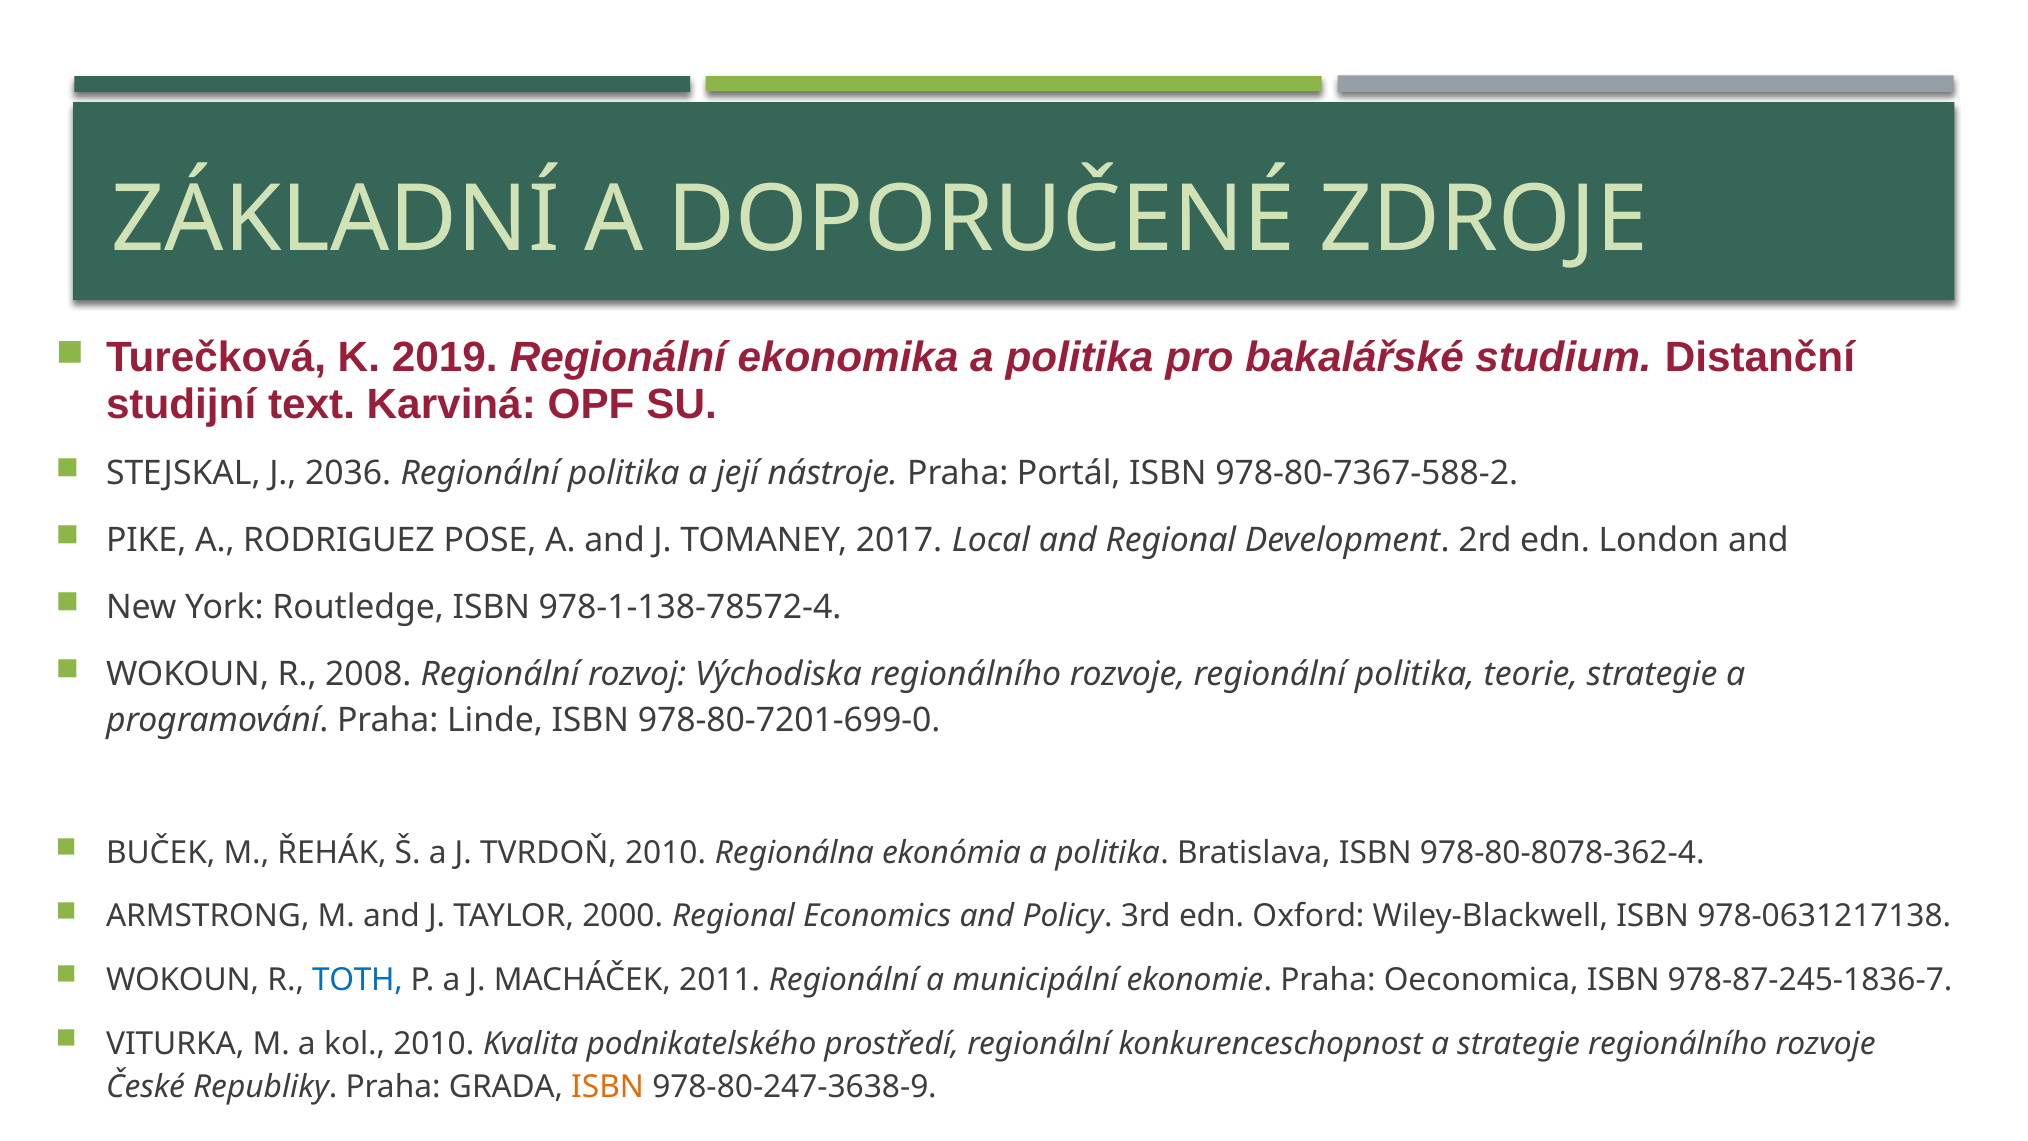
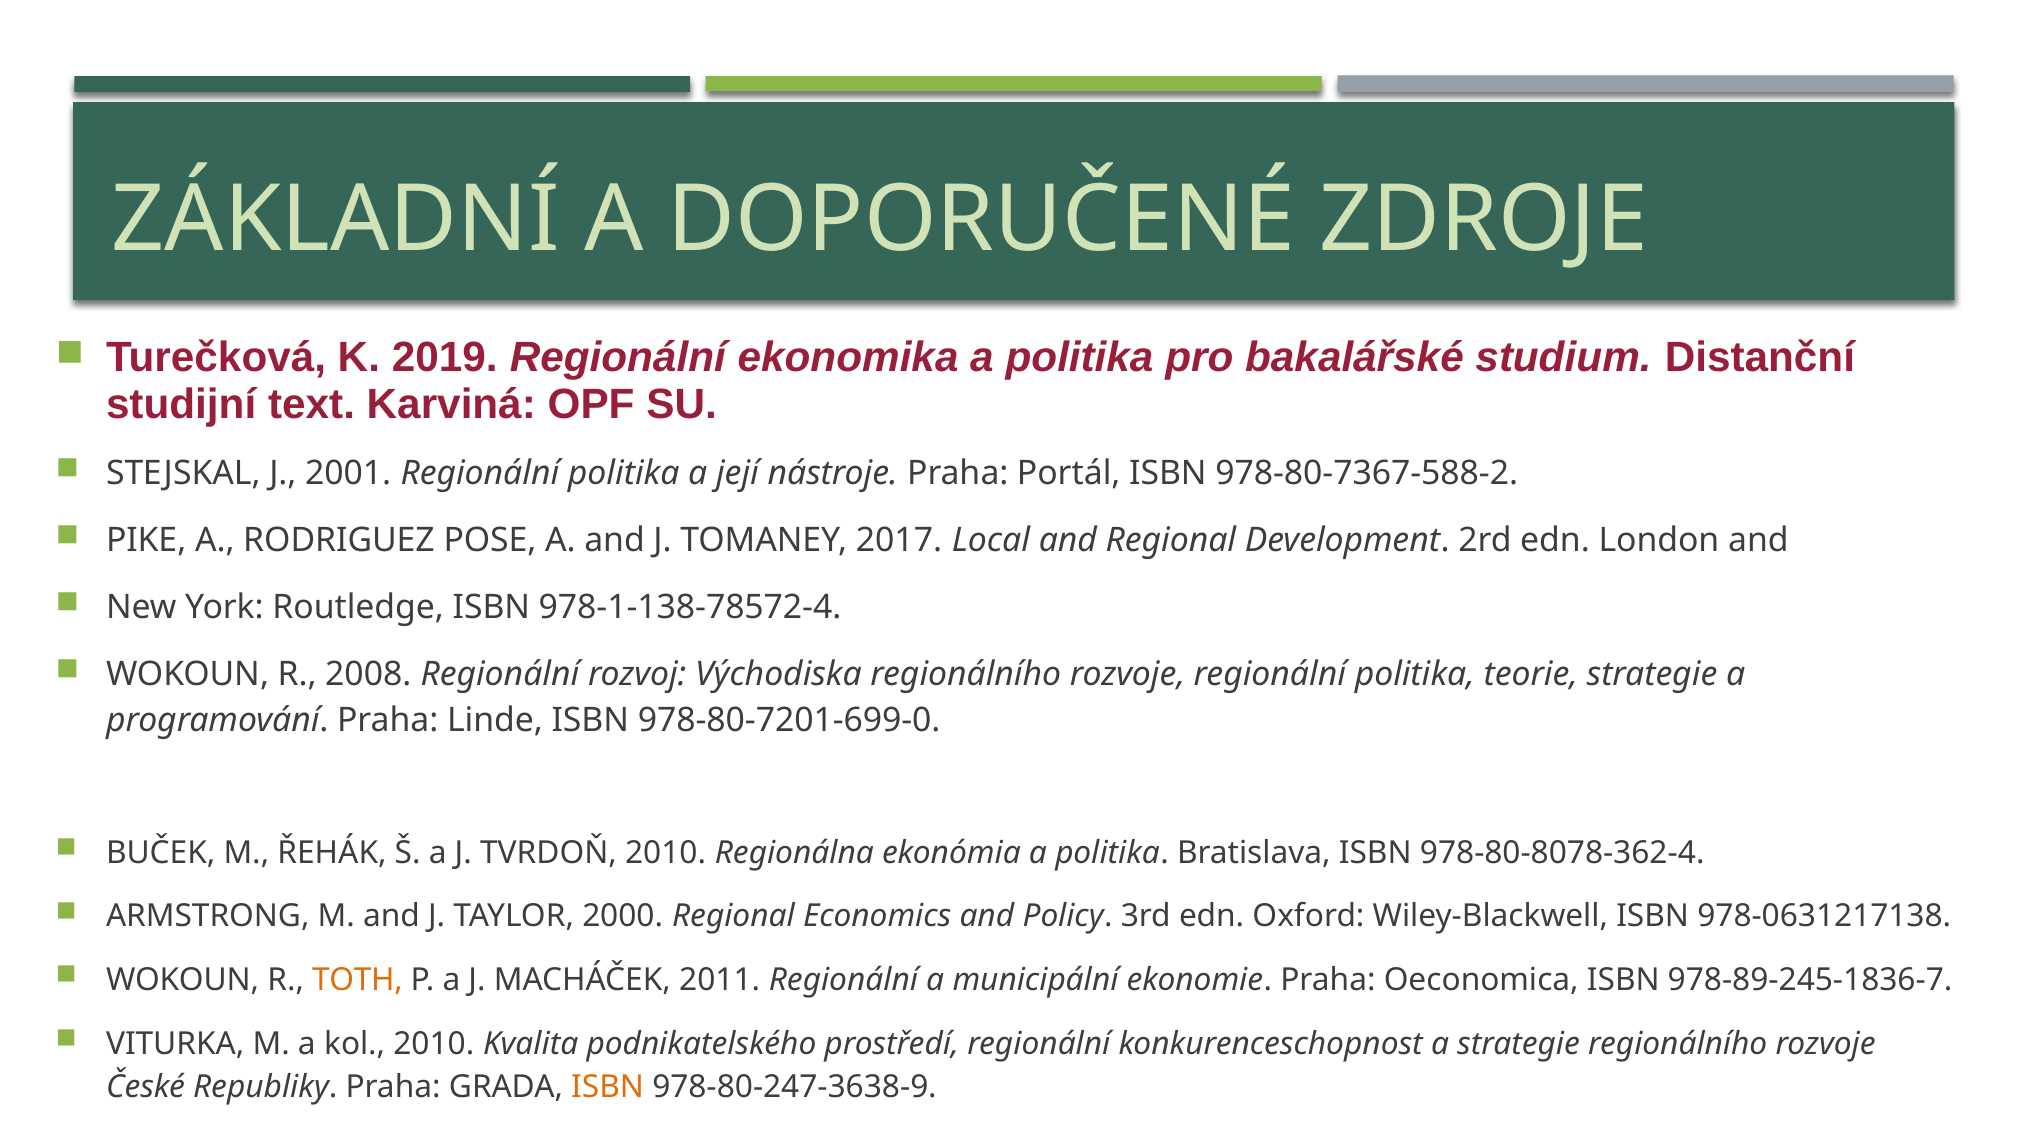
2036: 2036 -> 2001 (348, 474)
TOTH colour: blue -> orange (358, 980)
978-87-245-1836-7: 978-87-245-1836-7 -> 978-89-245-1836-7 (1810, 980)
